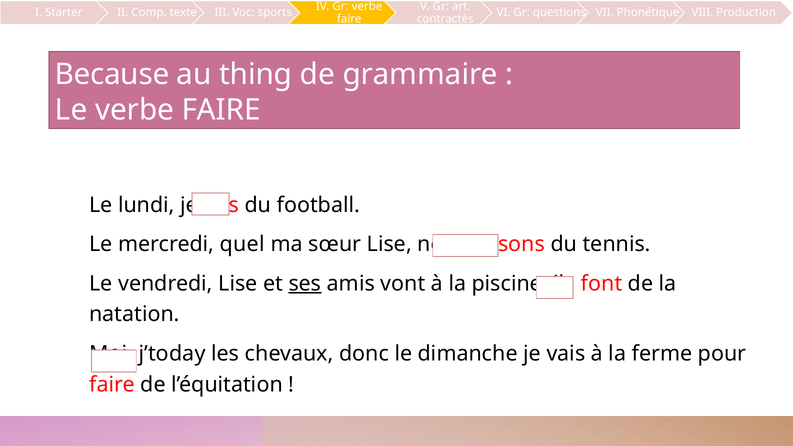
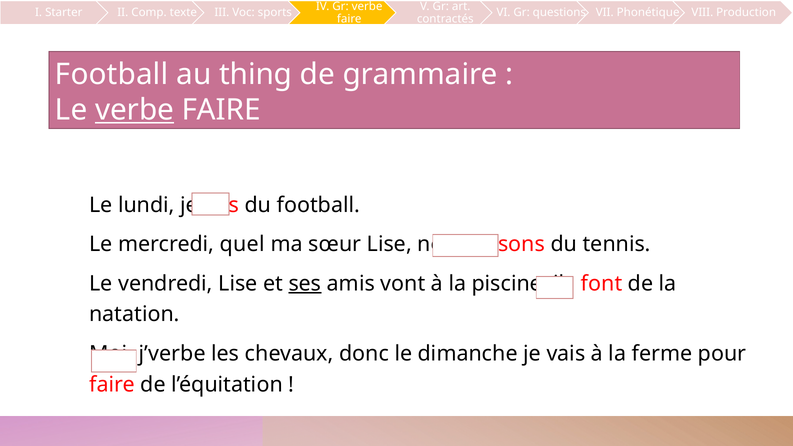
Because: Because -> Football (112, 74)
verbe underline: none -> present (135, 110)
j’today: j’today -> j’verbe (172, 354)
